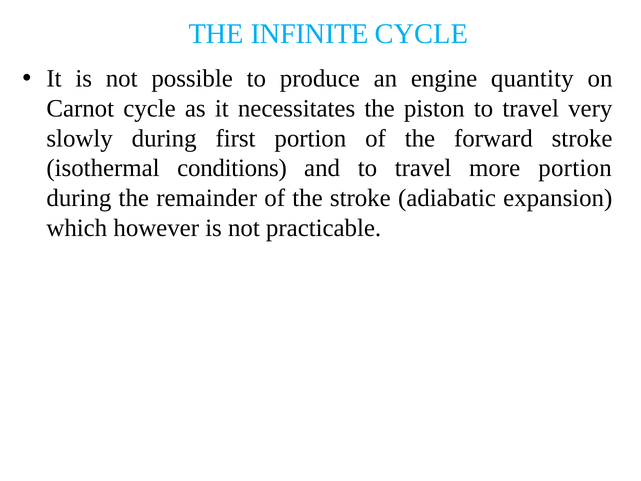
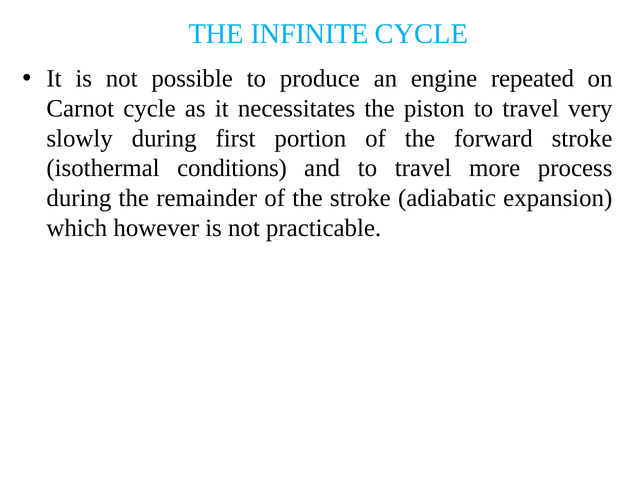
quantity: quantity -> repeated (532, 79)
more portion: portion -> process (575, 168)
